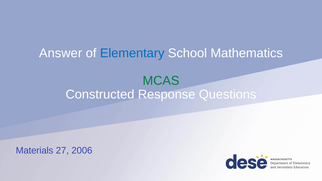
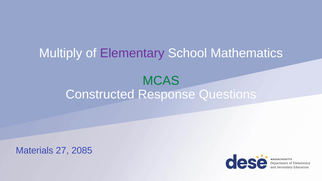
Answer: Answer -> Multiply (61, 53)
Elementary colour: blue -> purple (132, 53)
2006: 2006 -> 2085 (82, 151)
